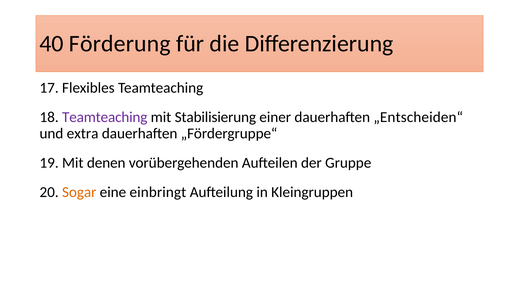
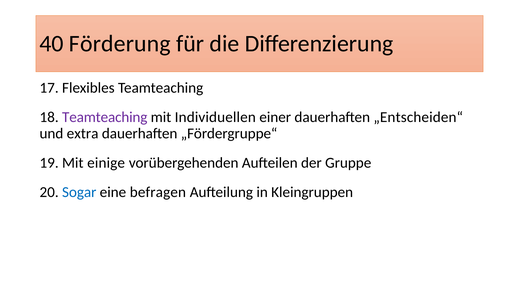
Stabilisierung: Stabilisierung -> Individuellen (215, 117)
denen: denen -> einige (106, 163)
Sogar colour: orange -> blue (79, 192)
einbringt: einbringt -> befragen (158, 192)
